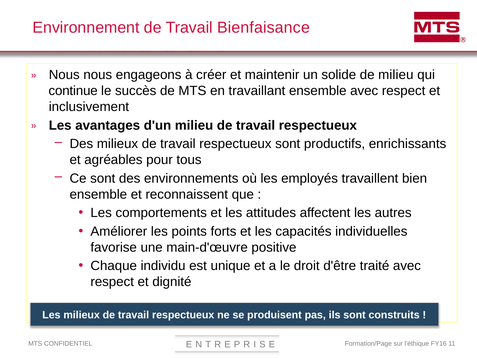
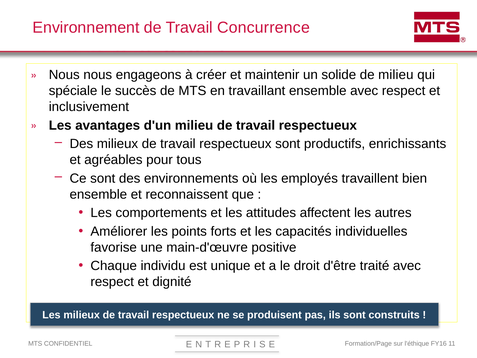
Bienfaisance: Bienfaisance -> Concurrence (264, 28)
continue: continue -> spéciale (73, 91)
